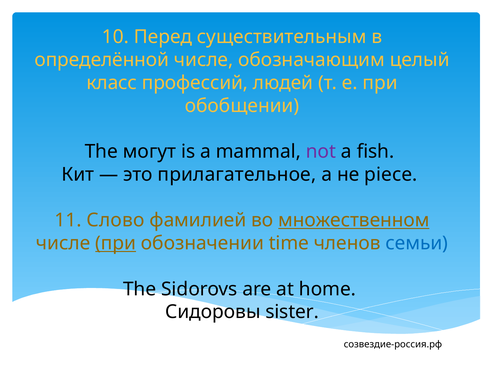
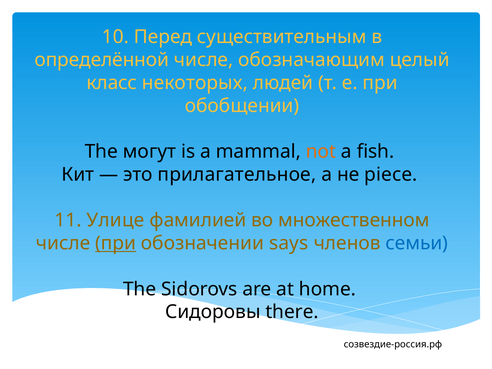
профессий: профессий -> некоторых (195, 83)
not colour: purple -> orange (321, 152)
Слово: Слово -> Улице (115, 220)
множественном underline: present -> none (354, 220)
time: time -> says (289, 243)
sister: sister -> there (292, 312)
